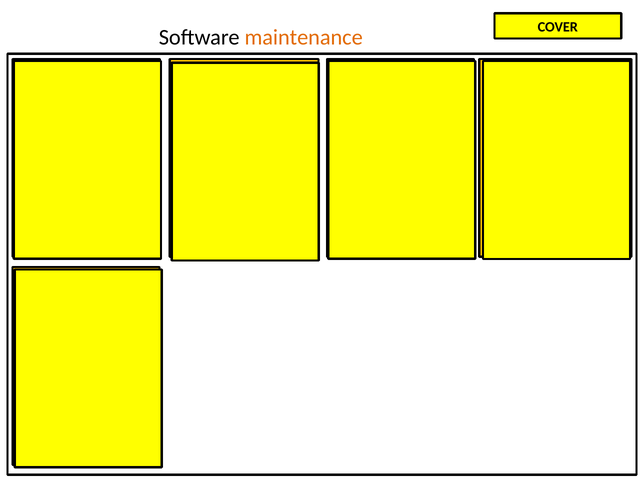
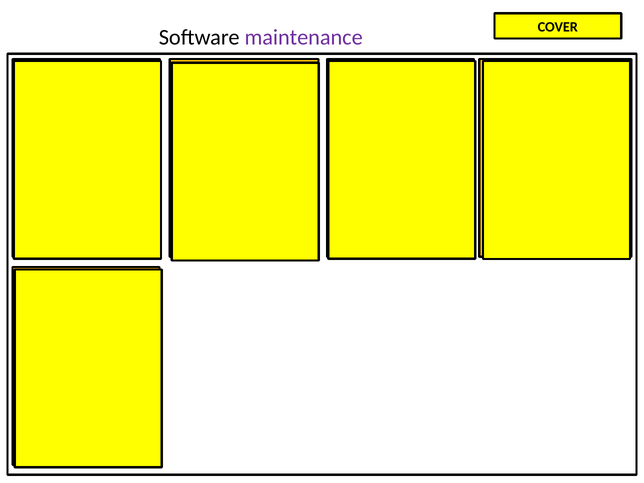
maintenance colour: orange -> purple (304, 38)
